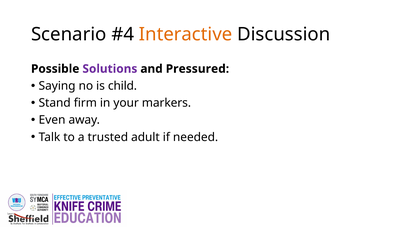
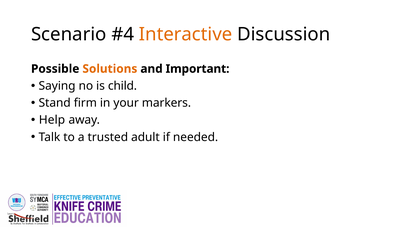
Solutions colour: purple -> orange (110, 69)
Pressured: Pressured -> Important (198, 69)
Even: Even -> Help (52, 120)
